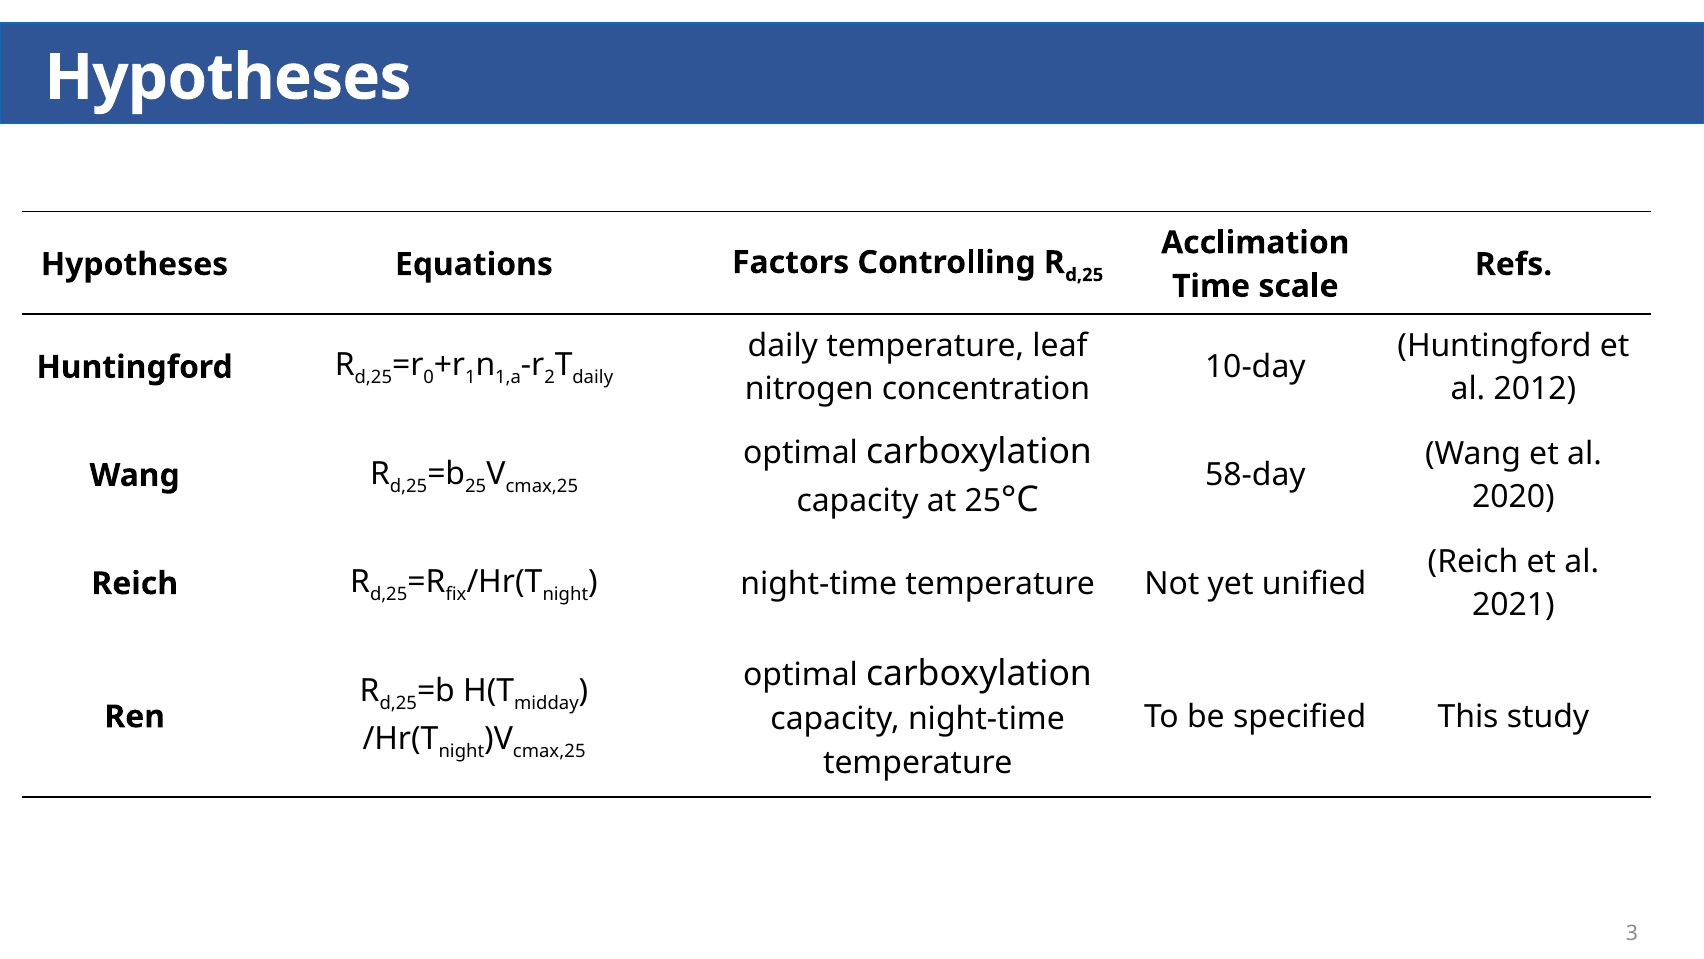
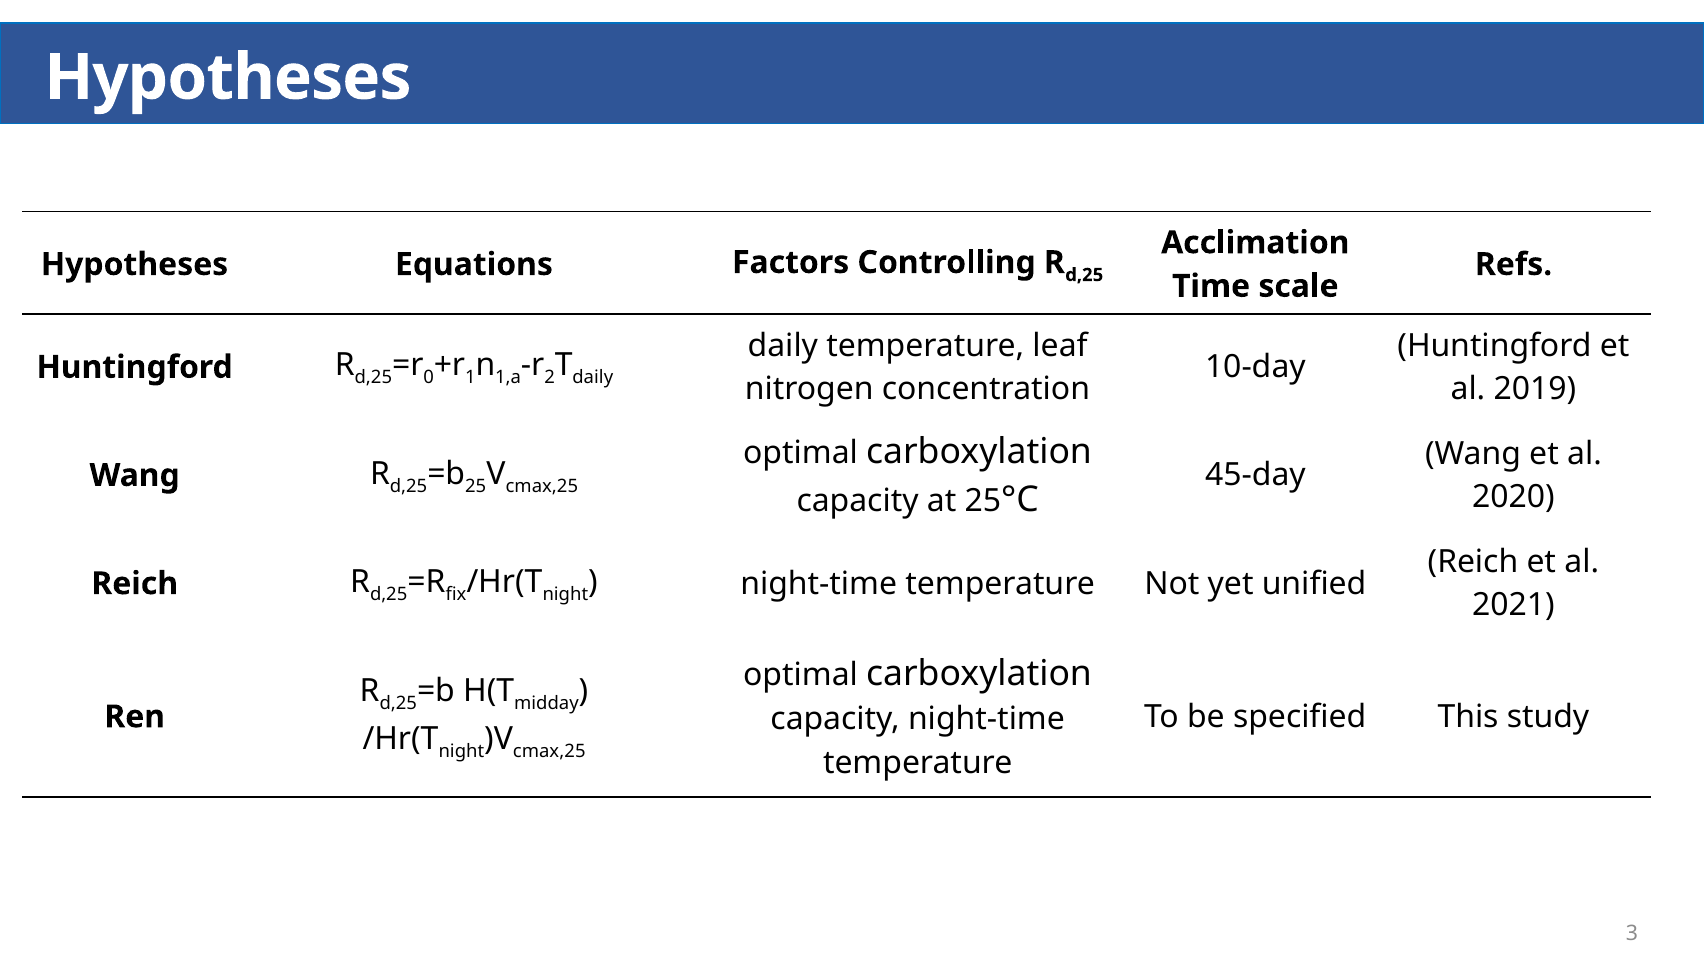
2012: 2012 -> 2019 (1535, 389)
58-day: 58-day -> 45-day (1255, 475)
